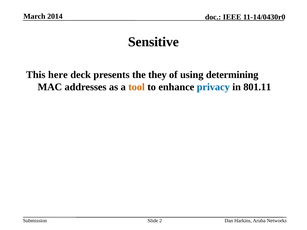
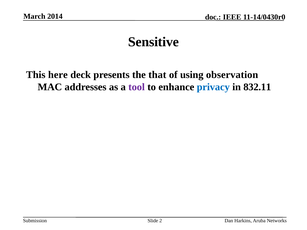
they: they -> that (157, 75)
determining: determining -> observation (232, 75)
tool colour: orange -> purple (137, 87)
801.11: 801.11 -> 832.11 (257, 87)
